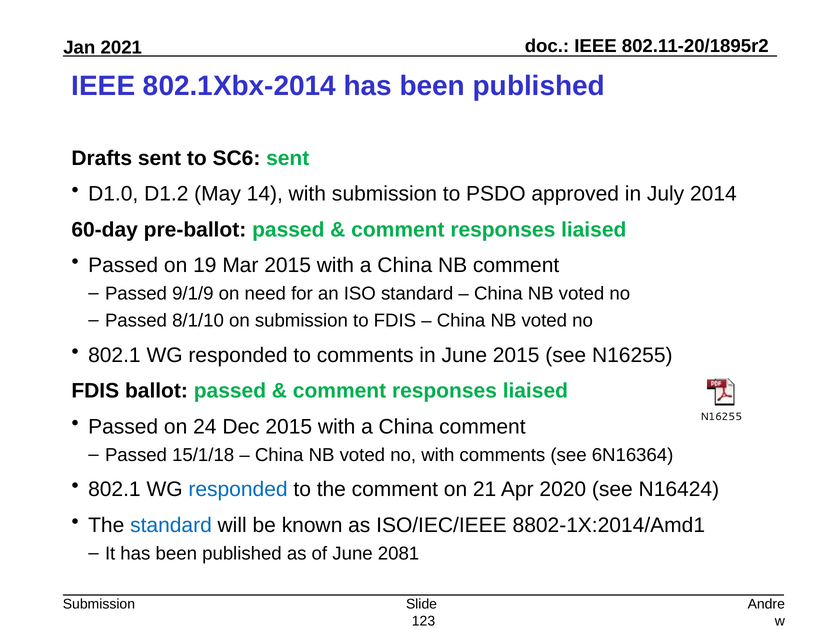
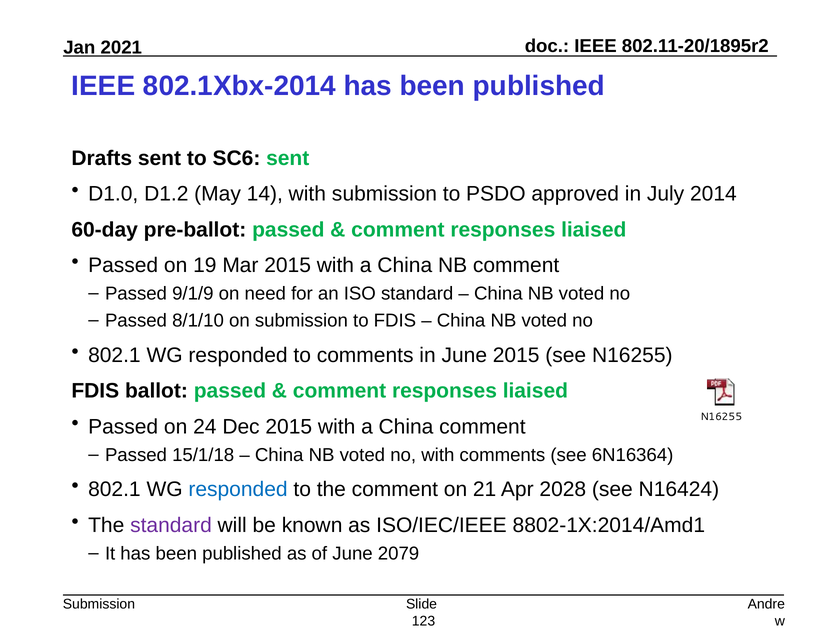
2020: 2020 -> 2028 (563, 489)
standard colour: blue -> purple (171, 525)
2081: 2081 -> 2079 (399, 553)
